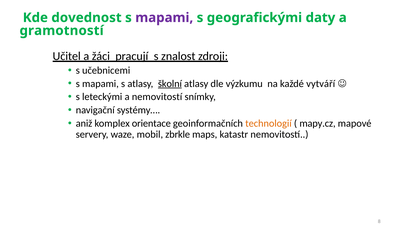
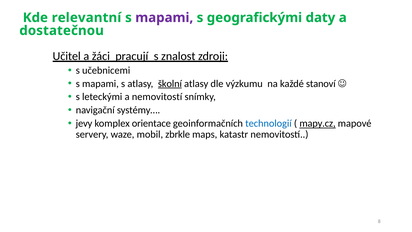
dovednost: dovednost -> relevantní (86, 18)
gramotností: gramotností -> dostatečnou (62, 31)
vytváří: vytváří -> stanoví (321, 84)
aniž: aniž -> jevy (84, 123)
technologií colour: orange -> blue (268, 123)
mapy.cz underline: none -> present (318, 123)
